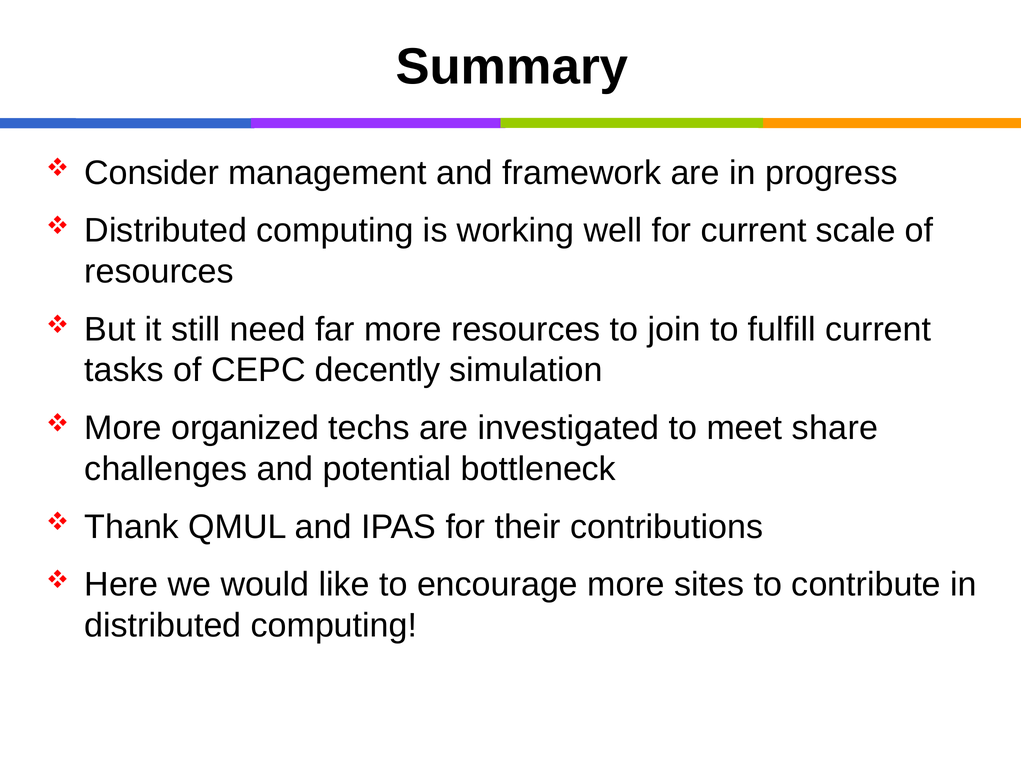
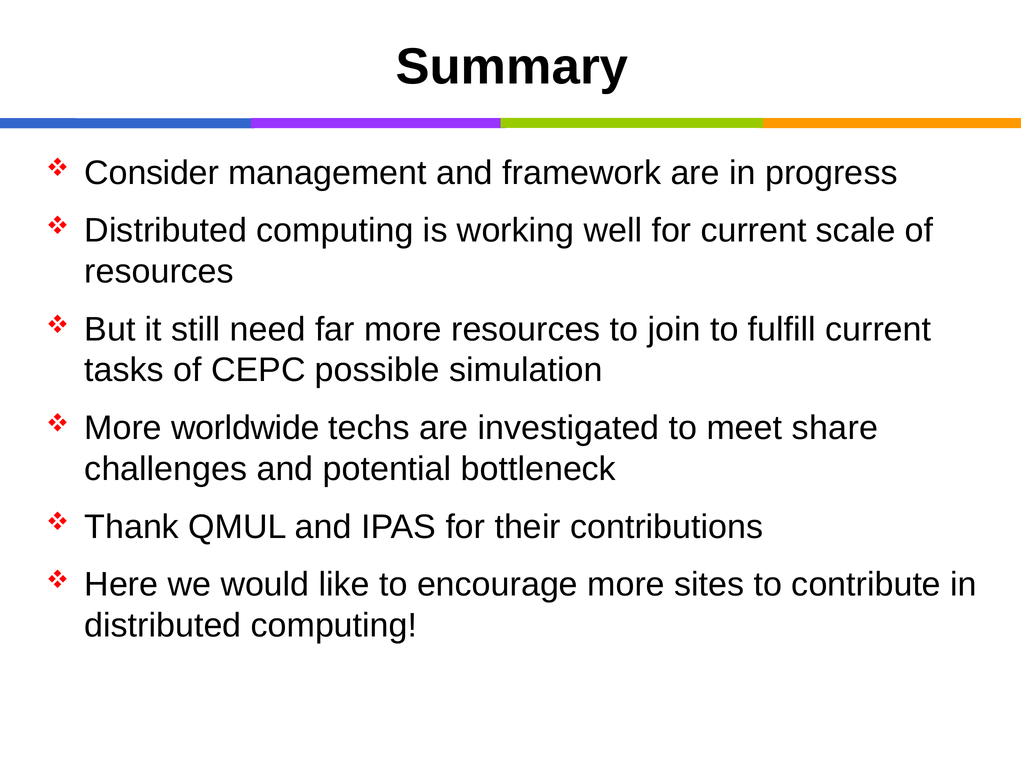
decently: decently -> possible (377, 370)
organized: organized -> worldwide (245, 428)
